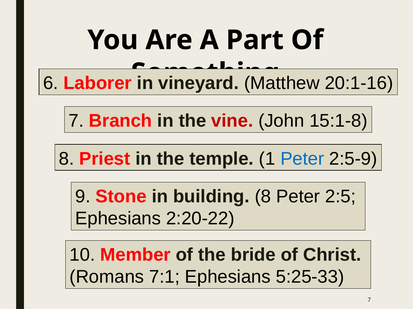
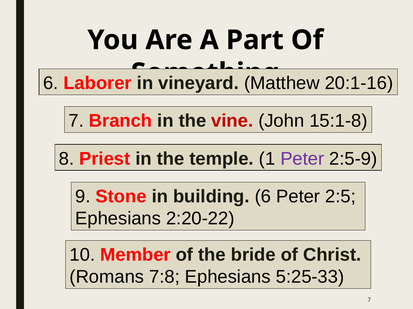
Peter colour: blue -> purple (302, 159)
building 8: 8 -> 6 (263, 197)
7:1: 7:1 -> 7:8 (165, 278)
